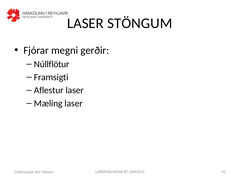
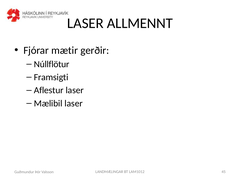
STÖNGUM: STÖNGUM -> ALLMENNT (140, 23)
megni: megni -> mætir (65, 50)
Mæling: Mæling -> Mælibil (48, 103)
